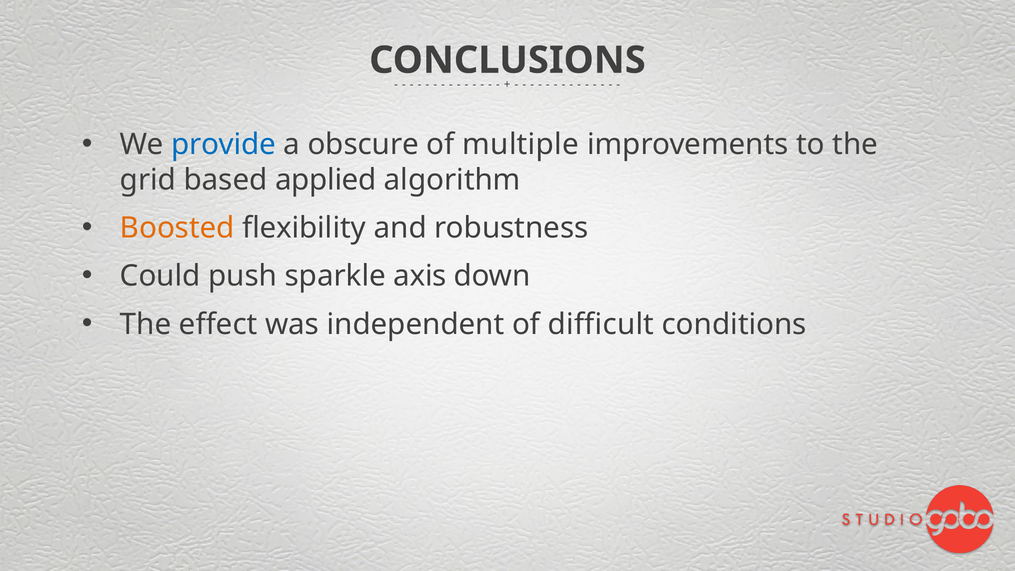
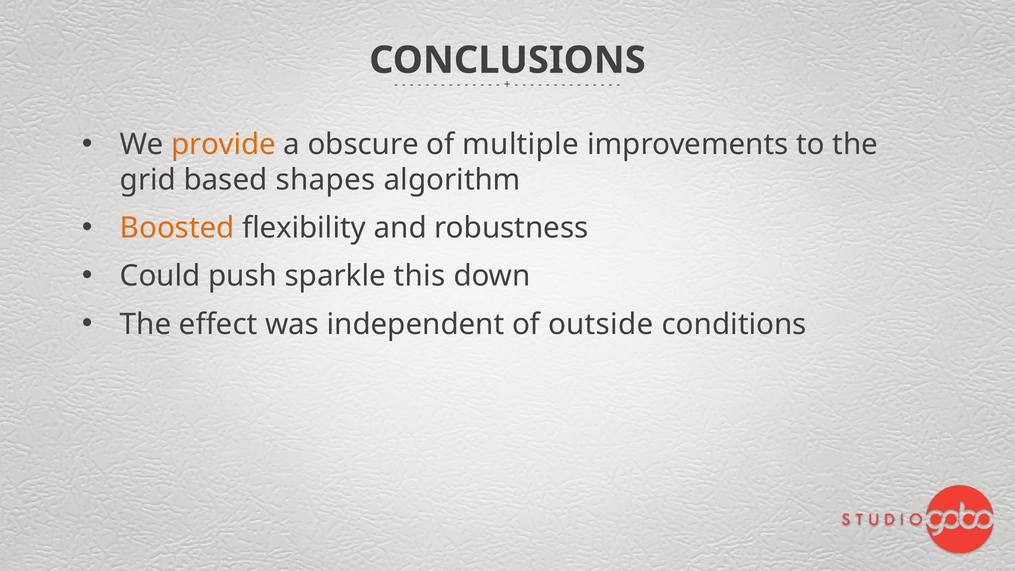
provide colour: blue -> orange (224, 144)
applied: applied -> shapes (326, 180)
axis: axis -> this (420, 276)
difficult: difficult -> outside (601, 324)
